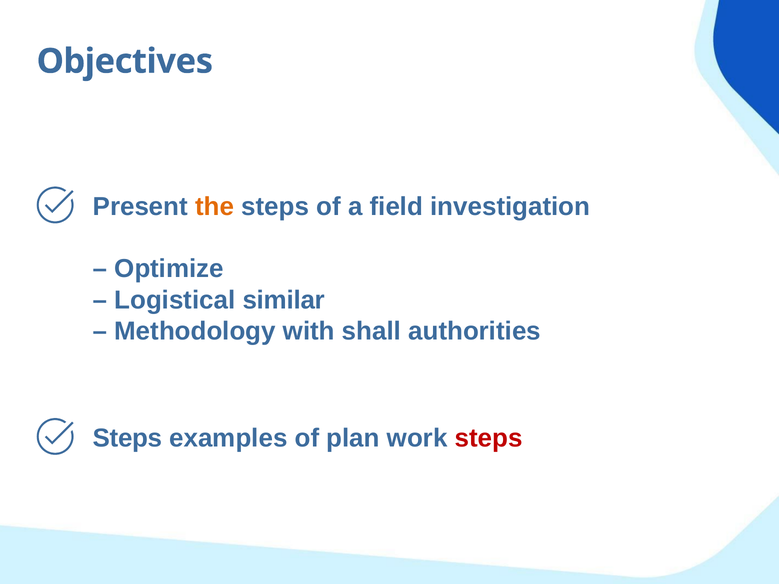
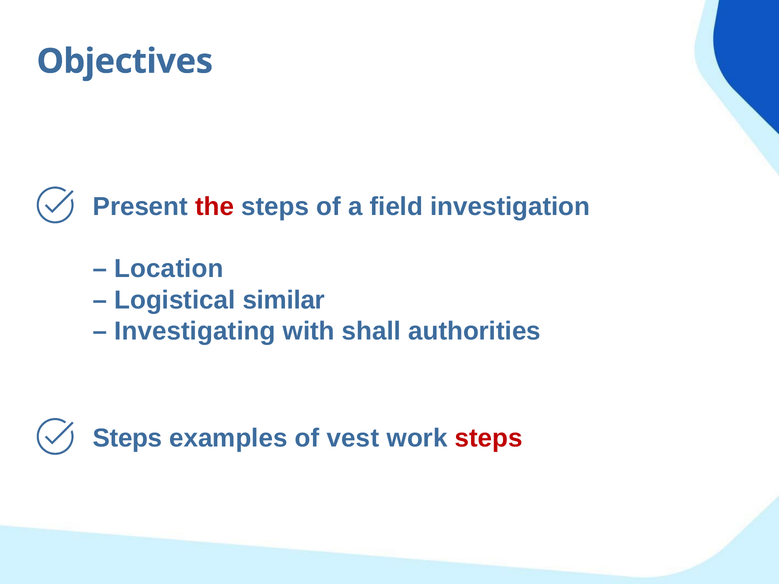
the colour: orange -> red (215, 207)
Optimize: Optimize -> Location (169, 269)
Methodology: Methodology -> Investigating (195, 331)
plan: plan -> vest (353, 438)
